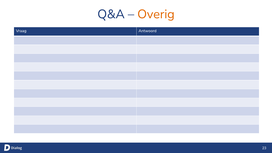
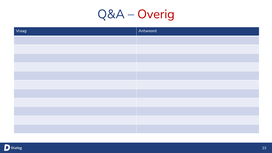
Overig colour: orange -> red (156, 14)
